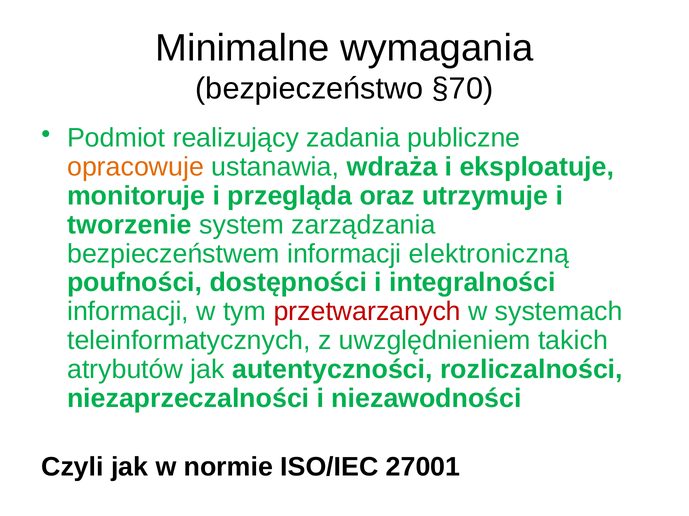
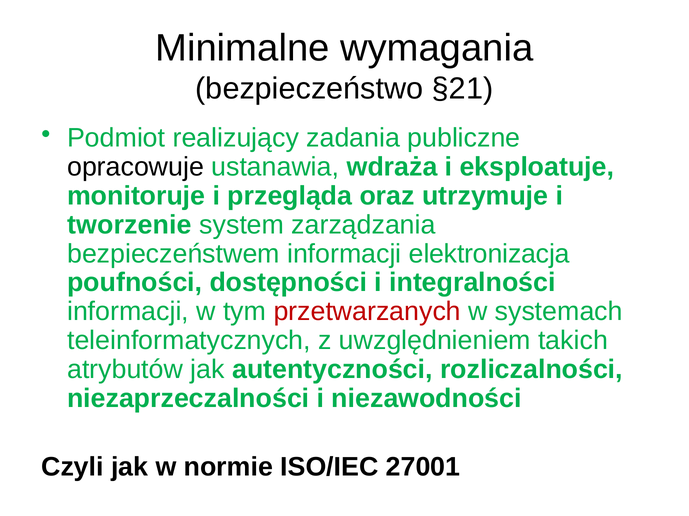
§70: §70 -> §21 (463, 89)
opracowuje colour: orange -> black (136, 167)
elektroniczną: elektroniczną -> elektronizacja (489, 254)
